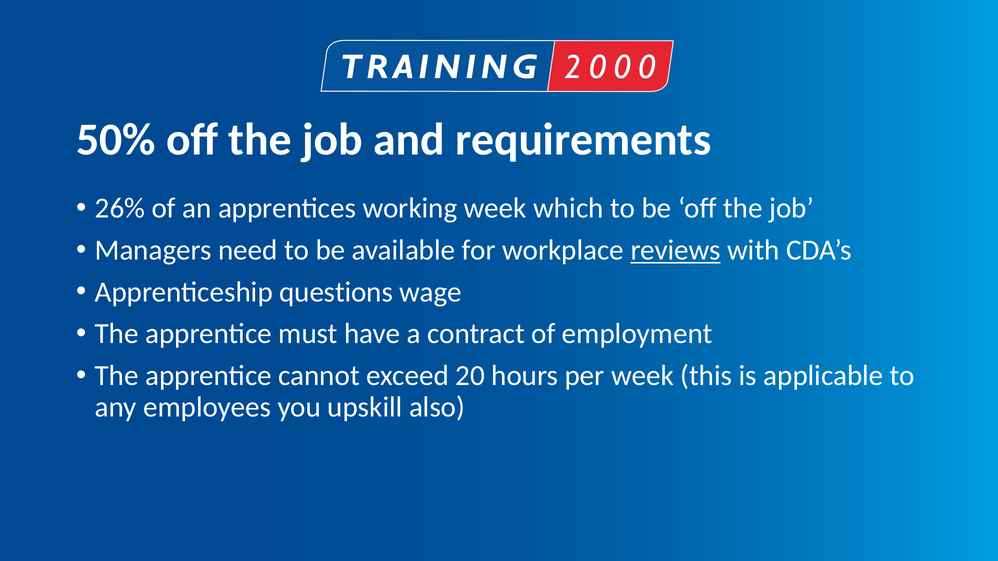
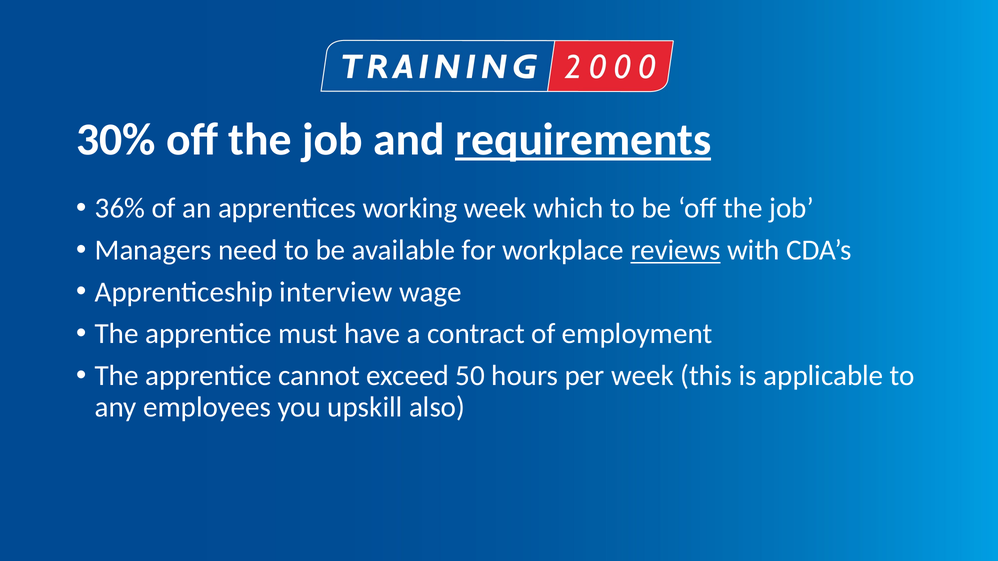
50%: 50% -> 30% (116, 140)
requirements underline: none -> present (583, 140)
26%: 26% -> 36% (120, 208)
questions: questions -> interview (336, 292)
20: 20 -> 50 (470, 376)
